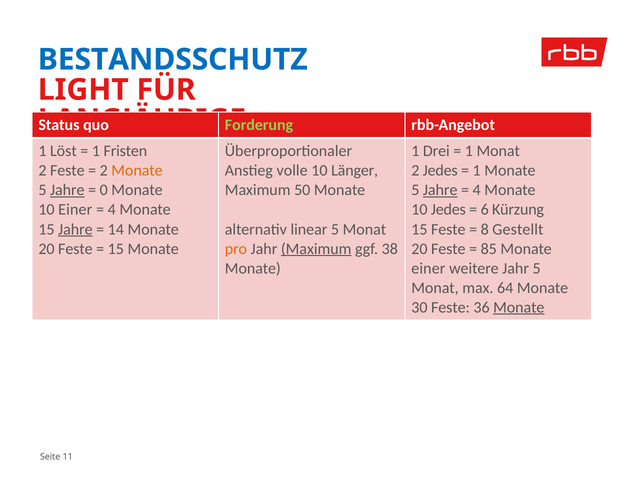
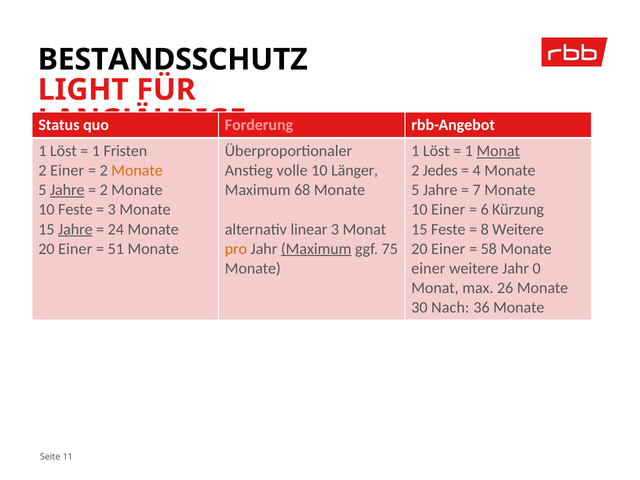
BESTANDSSCHUTZ colour: blue -> black (173, 60)
Forderung colour: light green -> pink (259, 125)
Drei: Drei -> Löst (436, 151)
Monat underline: none -> present (498, 151)
2 Feste: Feste -> Einer (67, 171)
1: 1 -> 4 (477, 171)
0: 0 -> 2 (104, 190)
50: 50 -> 68 (302, 190)
Jahre underline: present -> none (440, 190)
4: 4 -> 7 (477, 190)
10 Einer: Einer -> Feste (75, 210)
4: 4 -> 3 (112, 210)
10 Jedes: Jedes -> Einer (448, 210)
14: 14 -> 24 (116, 229)
linear 5: 5 -> 3 (335, 229)
8 Gestellt: Gestellt -> Weitere (518, 229)
Feste: Feste -> Einer (75, 249)
15: 15 -> 51 (116, 249)
38: 38 -> 75 (390, 249)
Feste: Feste -> Einer (448, 249)
85: 85 -> 58 (489, 249)
Jahr 5: 5 -> 0 (537, 268)
64: 64 -> 26 (505, 288)
30 Feste: Feste -> Nach (450, 307)
Monate underline: present -> none (519, 307)
